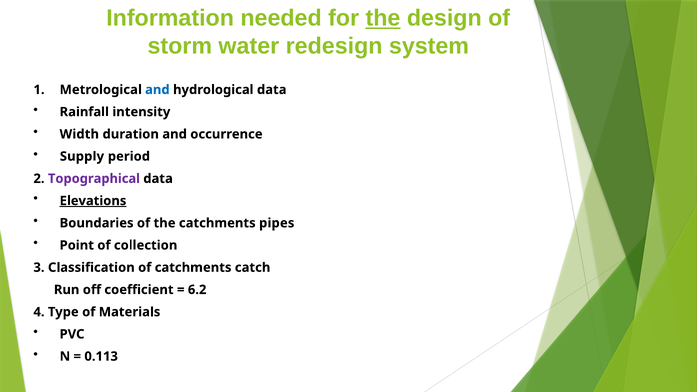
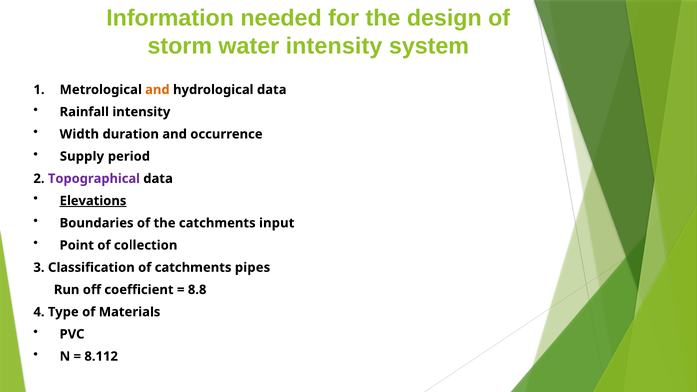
the underline: present -> none (383, 18)
water redesign: redesign -> intensity (334, 46)
and colour: blue -> orange (157, 90)
pipes: pipes -> input (277, 223)
catch: catch -> pipes (253, 268)
6.2: 6.2 -> 8.8 (197, 290)
0.113: 0.113 -> 8.112 (101, 356)
